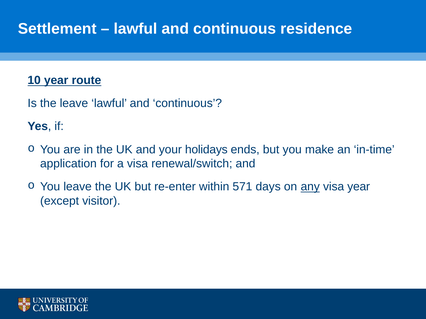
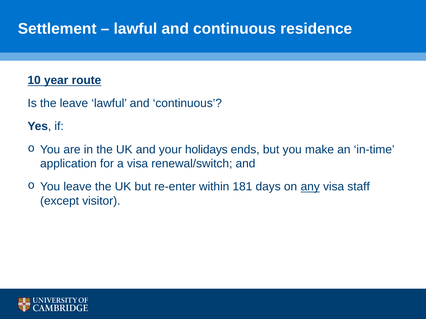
571: 571 -> 181 (242, 187)
visa year: year -> staff (359, 187)
